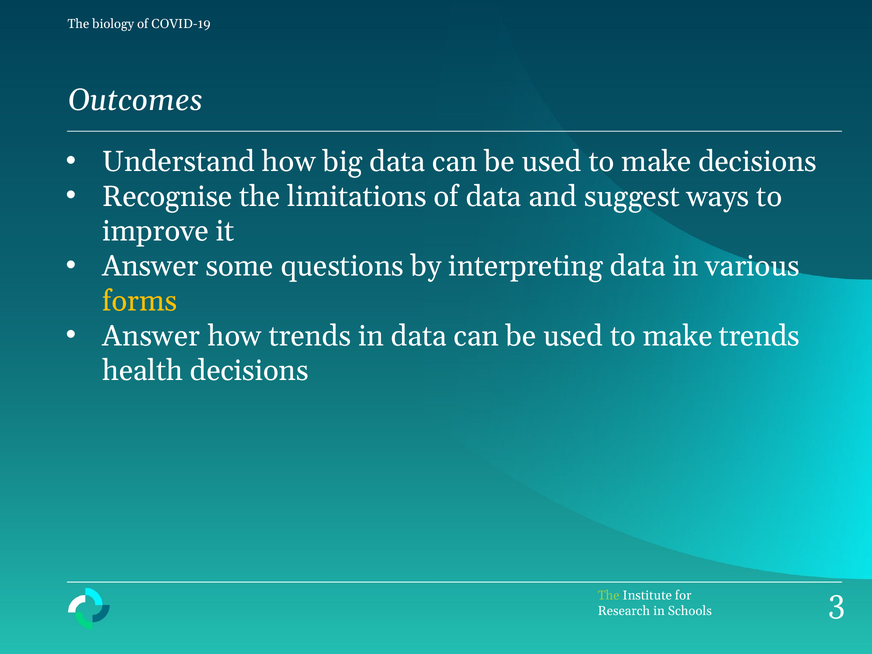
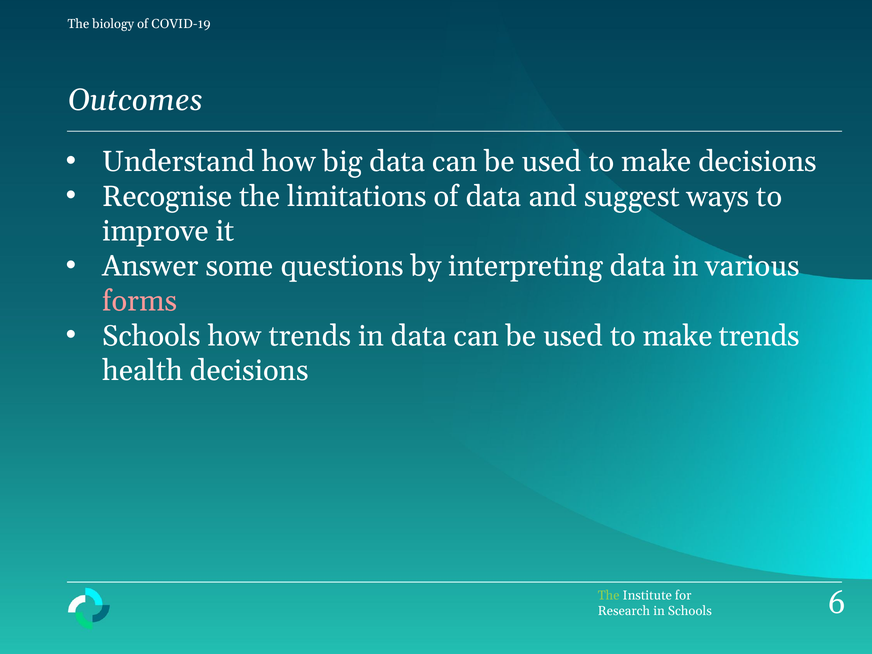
forms colour: yellow -> pink (140, 301)
Answer: Answer -> Schools (152, 336)
3: 3 -> 6 (837, 603)
